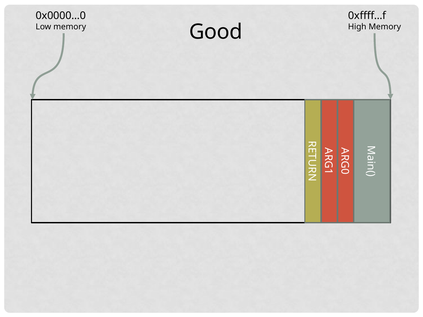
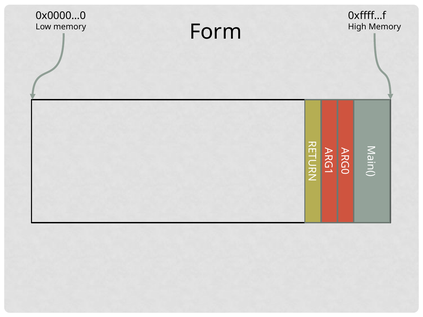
Good: Good -> Form (216, 32)
